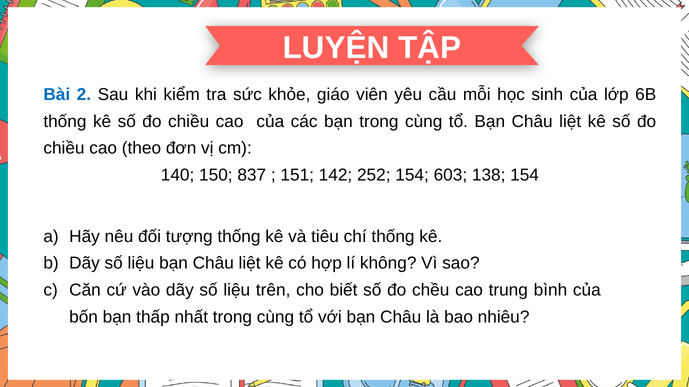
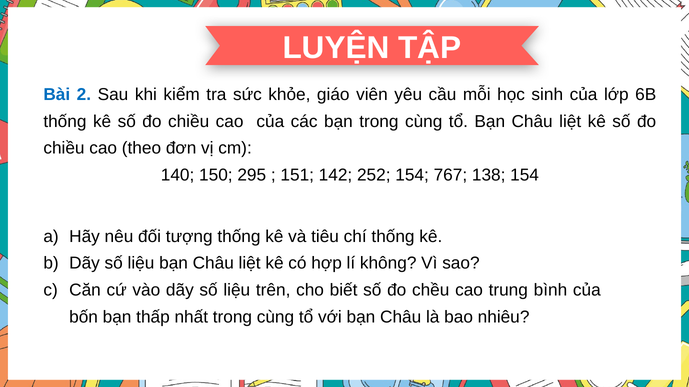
837: 837 -> 295 (252, 175)
603: 603 -> 767 (450, 175)
